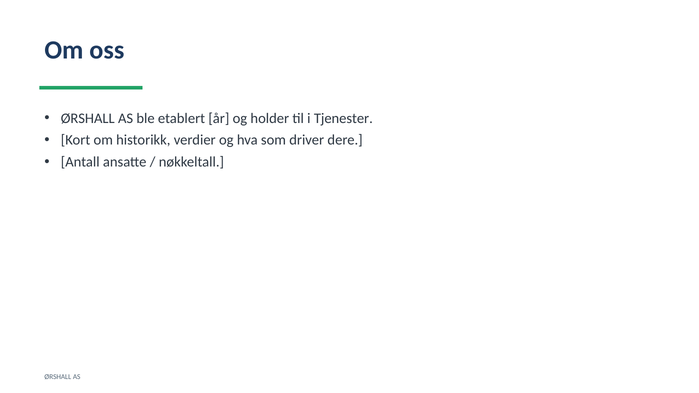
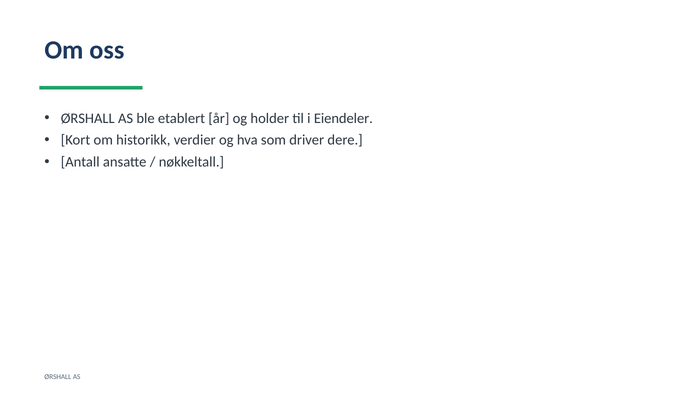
Tjenester: Tjenester -> Eiendeler (343, 118)
